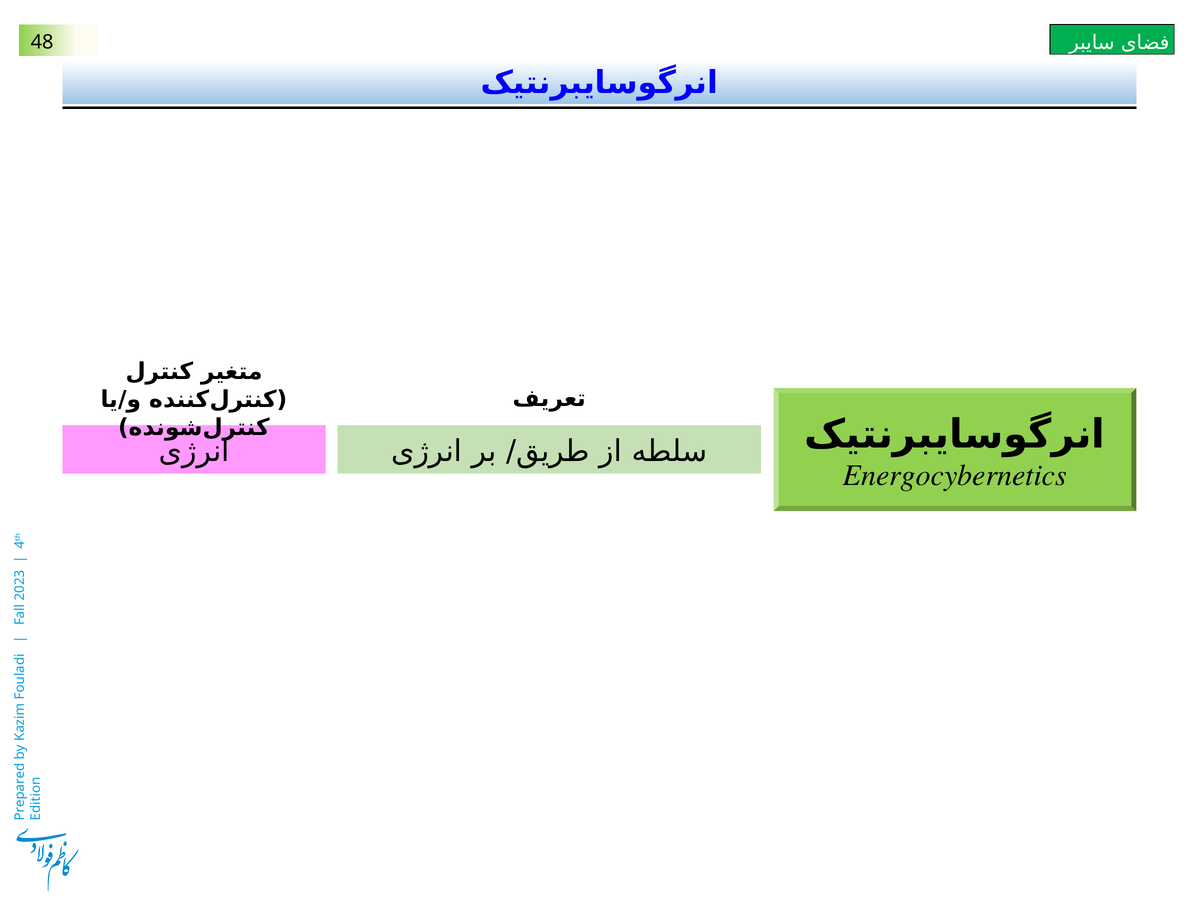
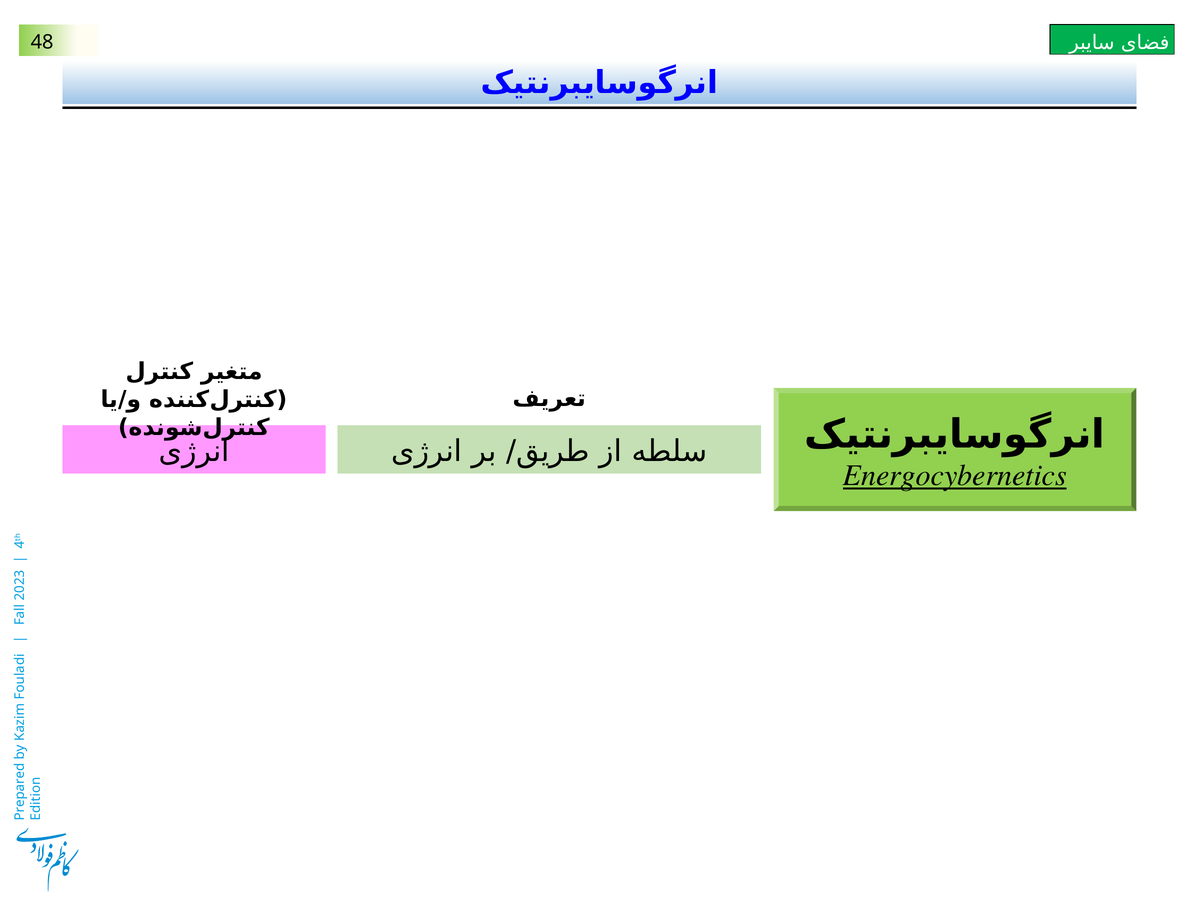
Energocybernetics underline: none -> present (955, 476)
